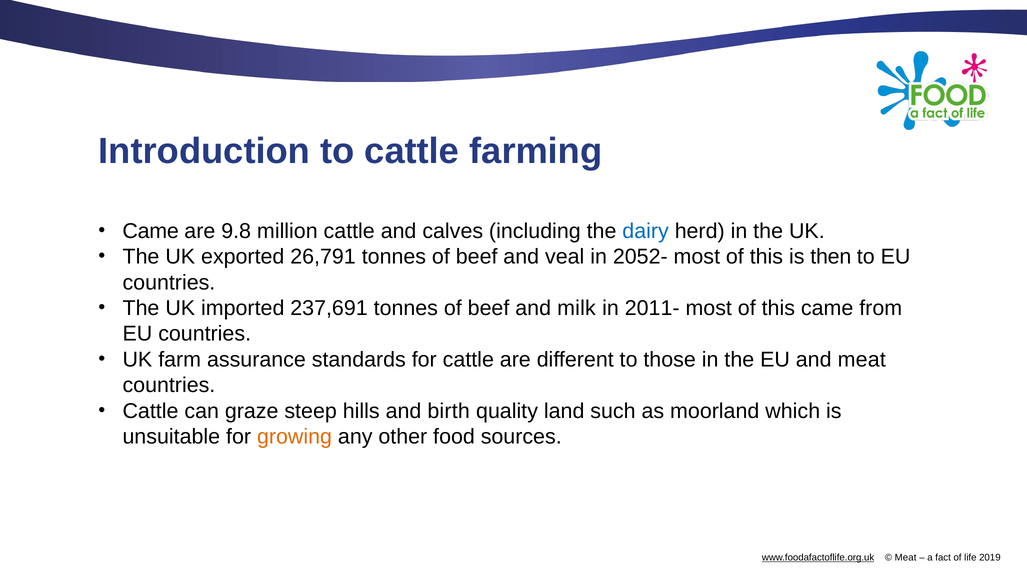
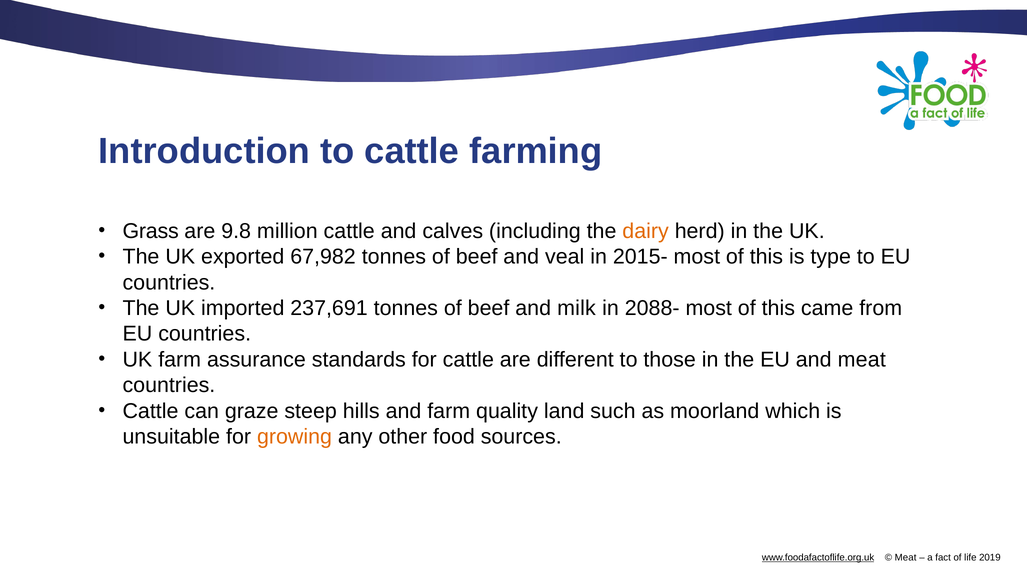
Came: Came -> Grass (151, 231)
dairy colour: blue -> orange (646, 231)
26,791: 26,791 -> 67,982 (323, 257)
2052-: 2052- -> 2015- (640, 257)
then: then -> type (831, 257)
2011-: 2011- -> 2088- (652, 308)
and birth: birth -> farm (449, 411)
